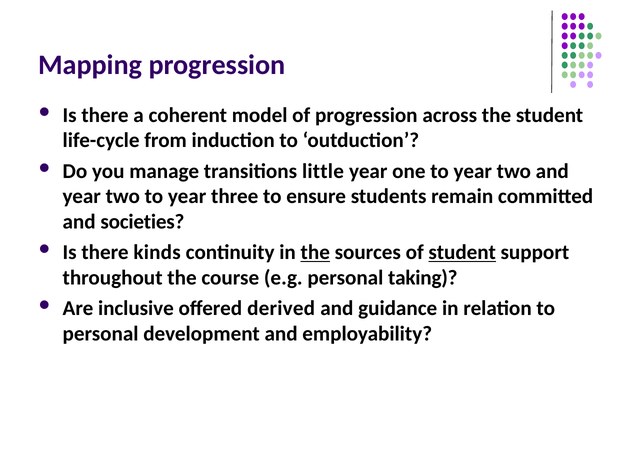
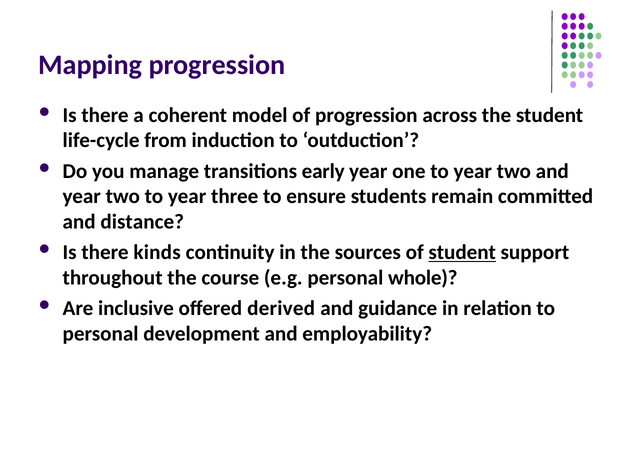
little: little -> early (323, 171)
societies: societies -> distance (142, 222)
the underline: present -> none (315, 253)
taking: taking -> whole (423, 278)
